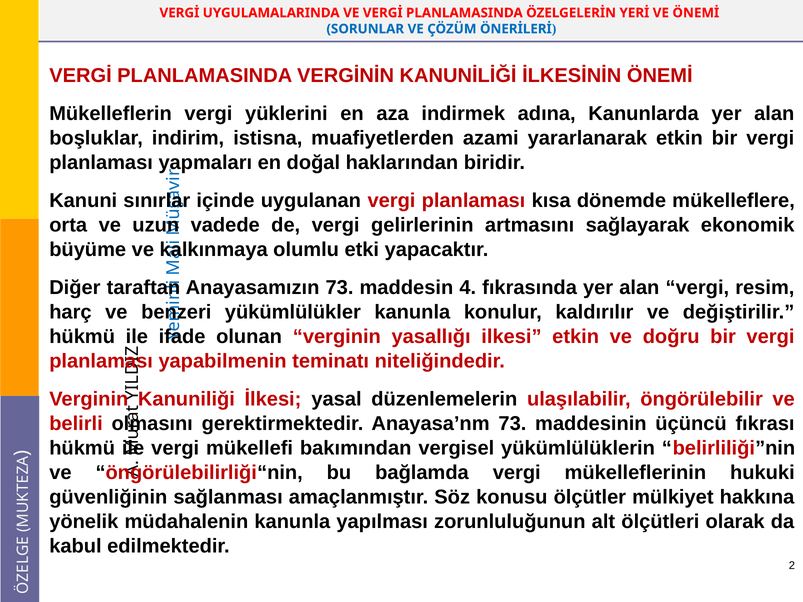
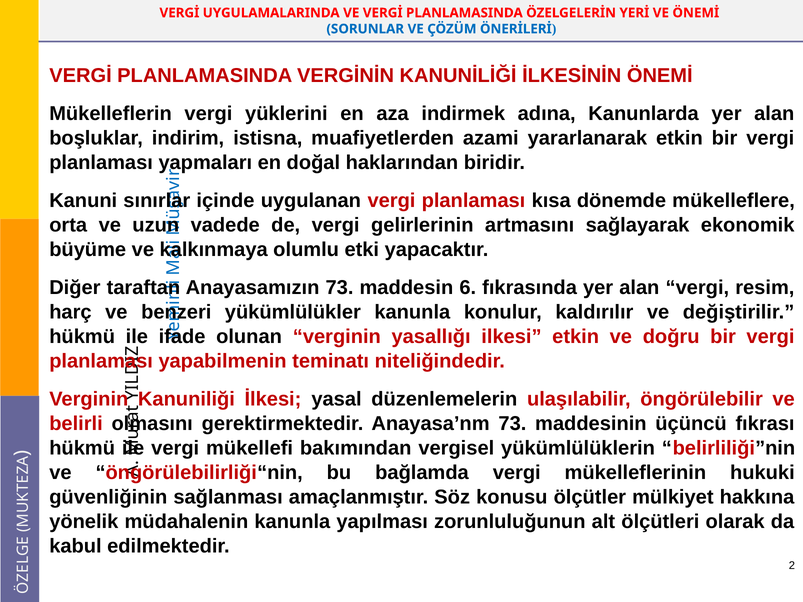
4: 4 -> 6 (468, 288)
